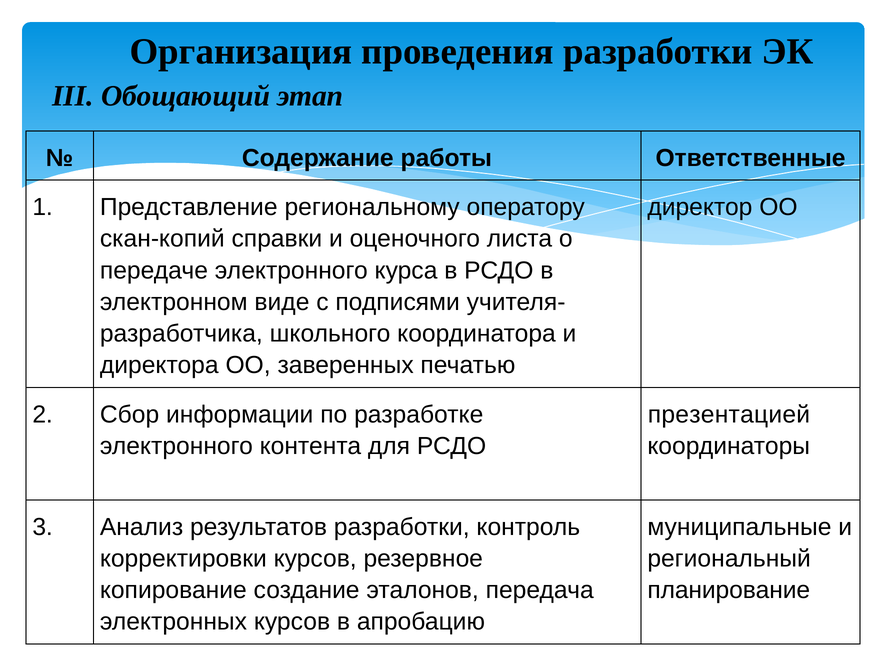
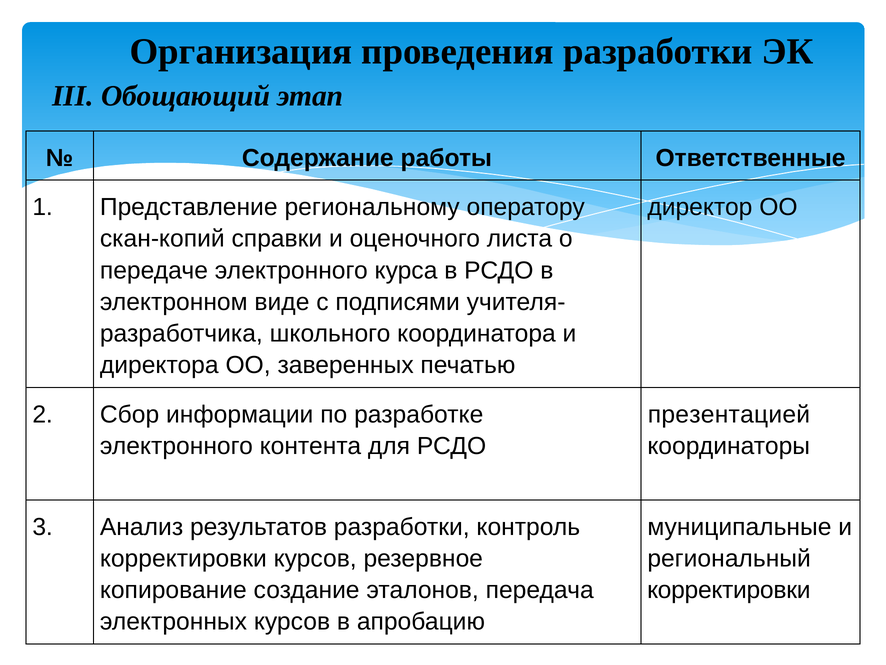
планирование: планирование -> корректировки (729, 590)
